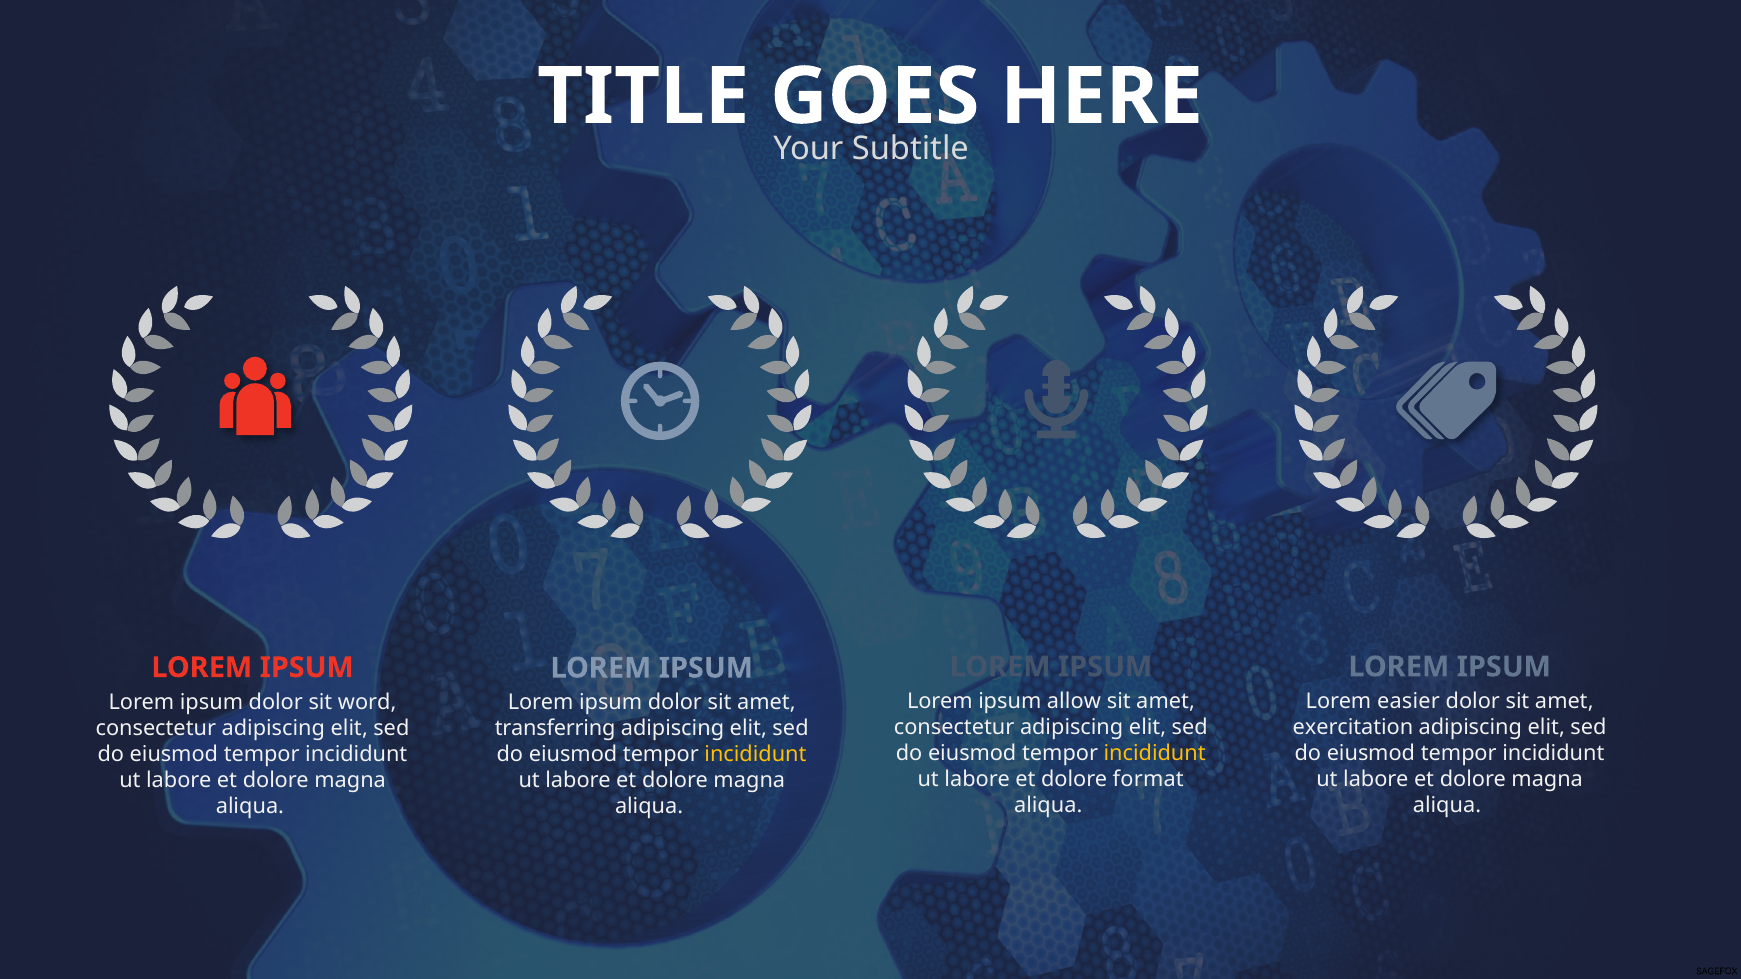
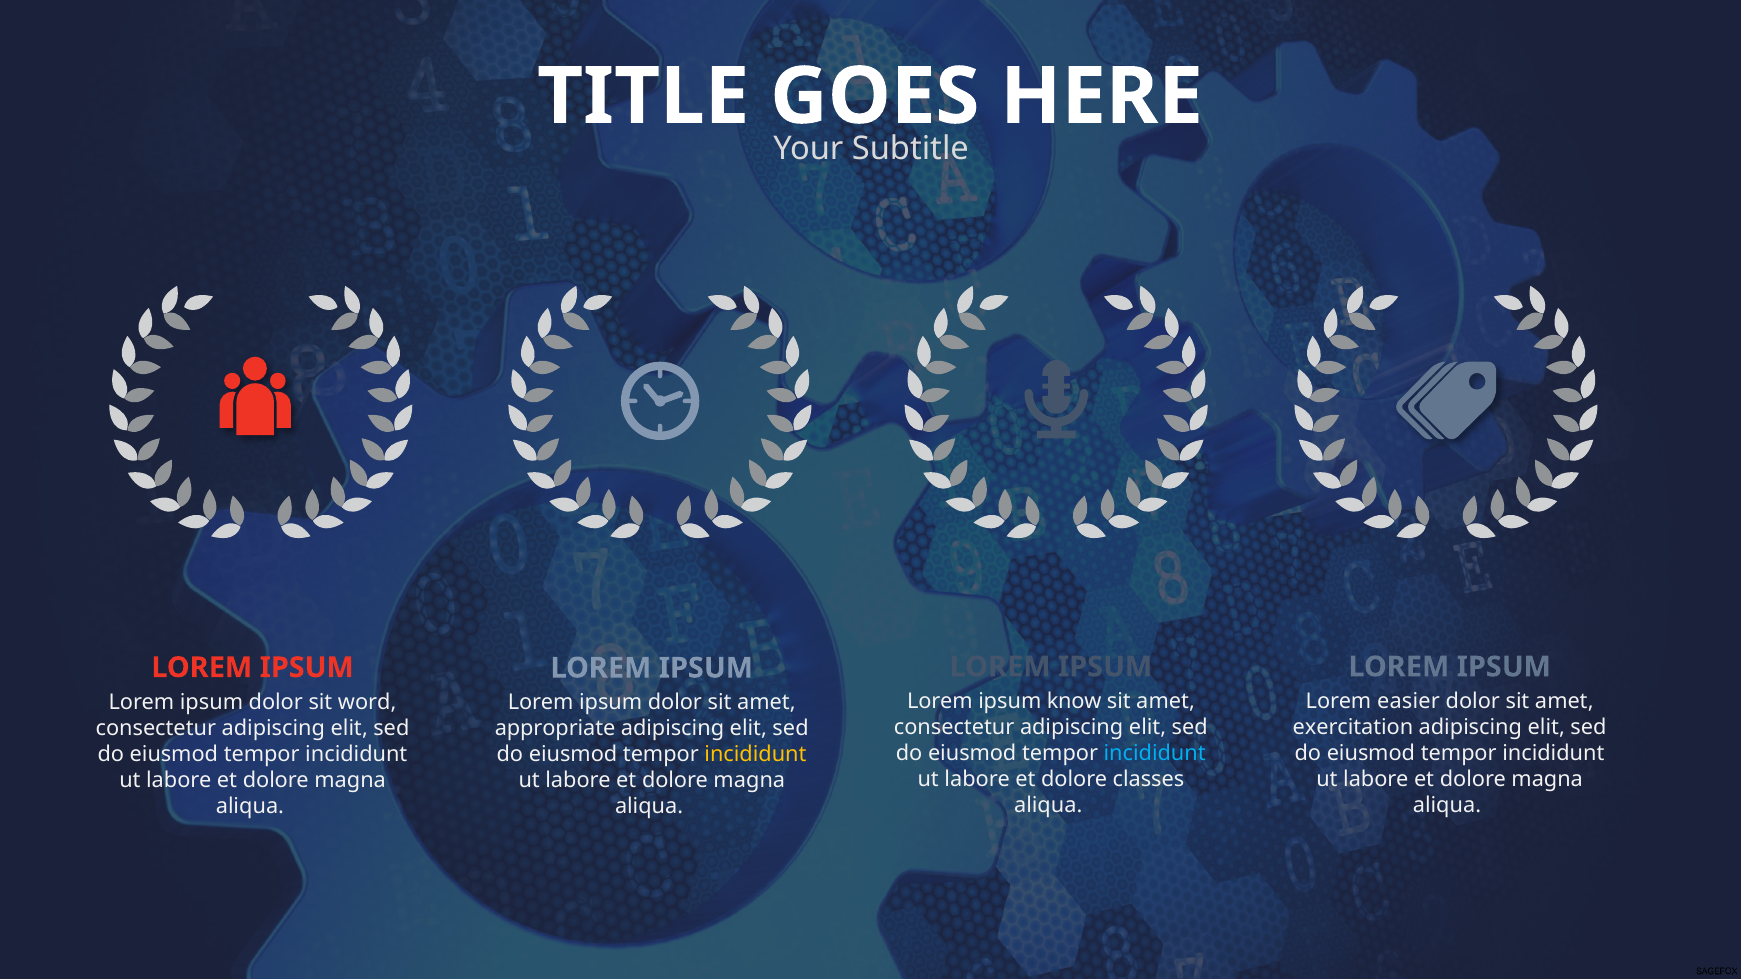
allow: allow -> know (1074, 701)
transferring: transferring -> appropriate (555, 729)
incididunt colour: yellow -> light blue (1155, 754)
format: format -> classes (1148, 780)
